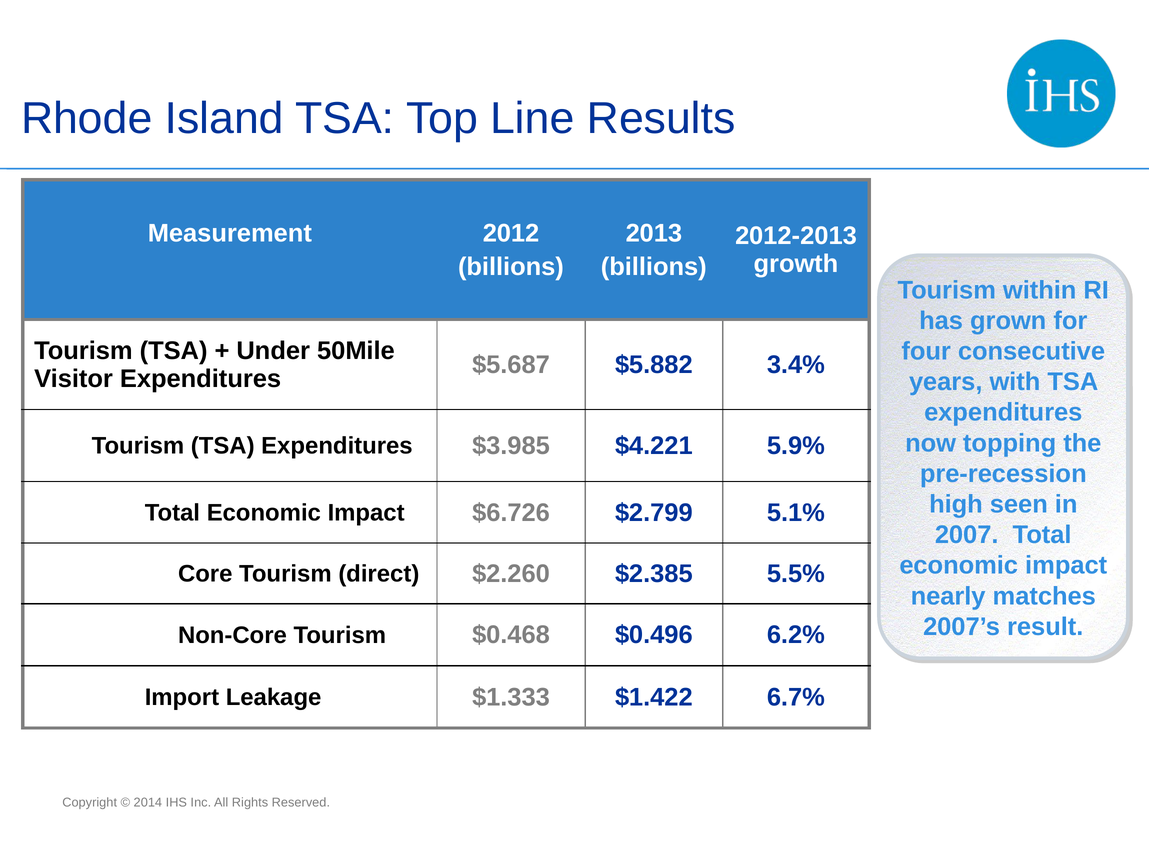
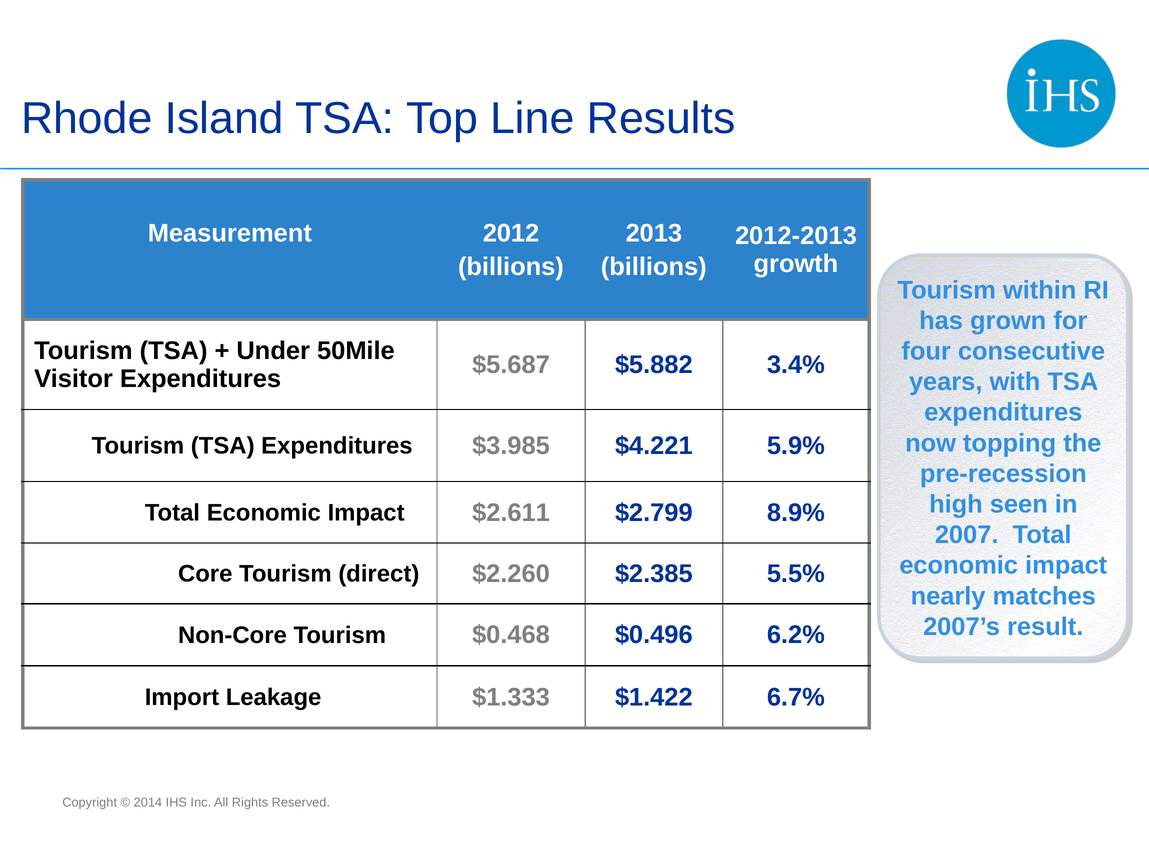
$6.726: $6.726 -> $2.611 (511, 513)
5.1%: 5.1% -> 8.9% (796, 513)
